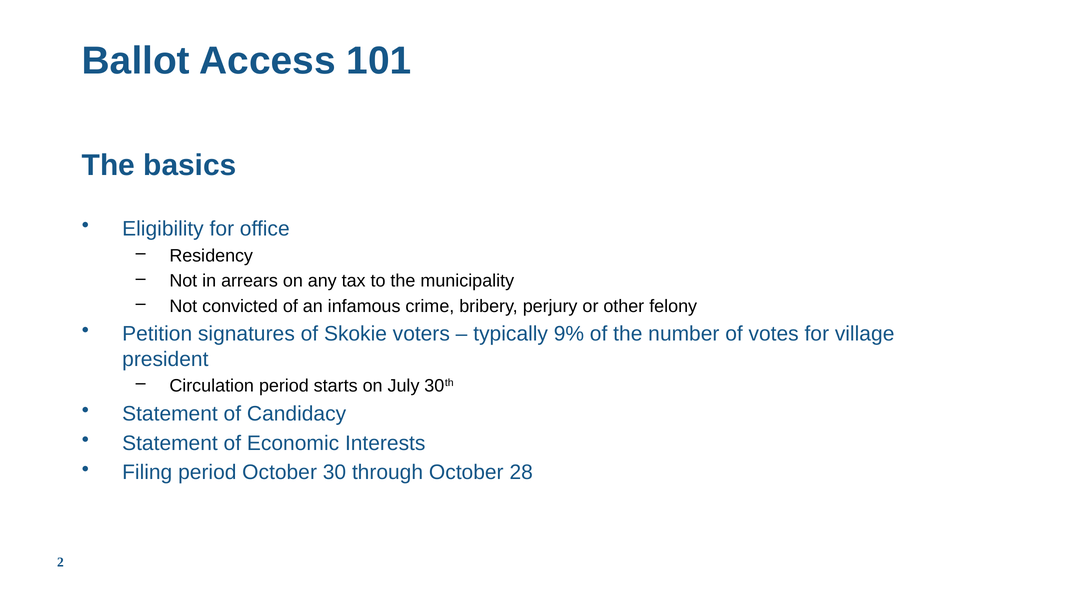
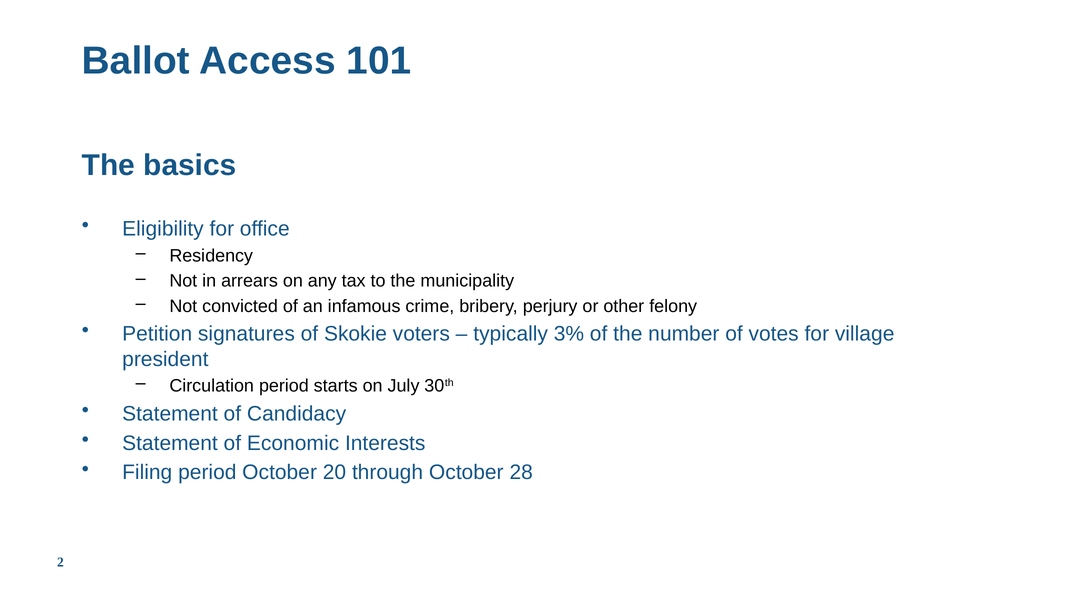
9%: 9% -> 3% (569, 334)
30: 30 -> 20 (334, 472)
